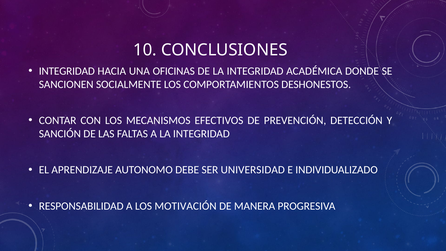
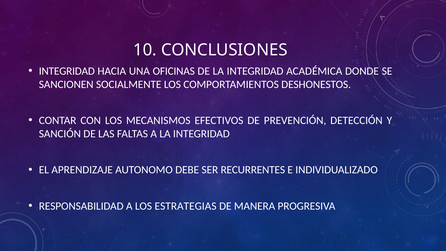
UNIVERSIDAD: UNIVERSIDAD -> RECURRENTES (253, 170)
MOTIVACIÓN: MOTIVACIÓN -> ESTRATEGIAS (186, 206)
